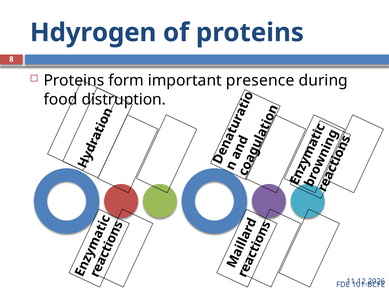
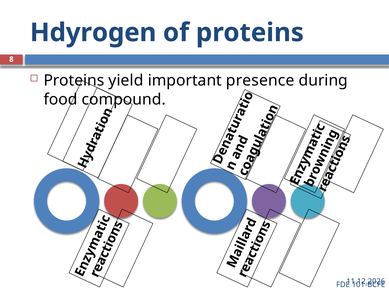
form: form -> yield (126, 80)
distruption: distruption -> compound (124, 99)
